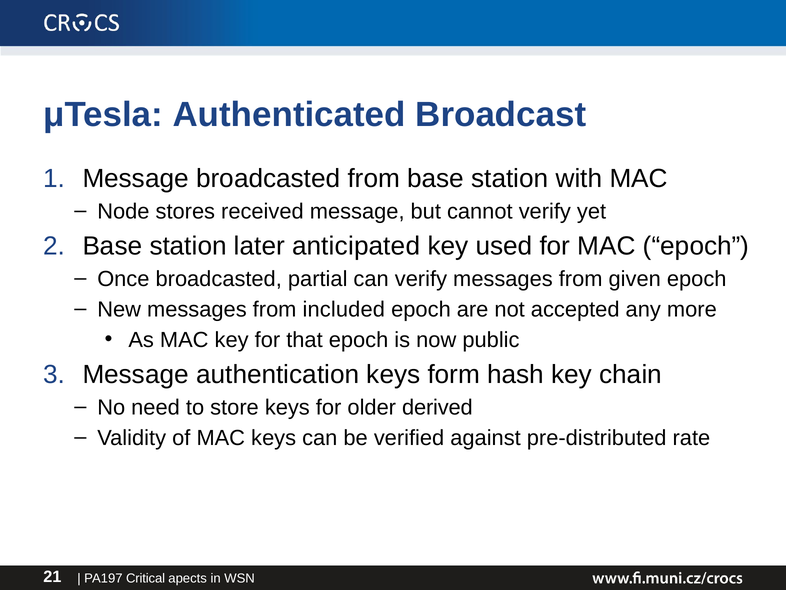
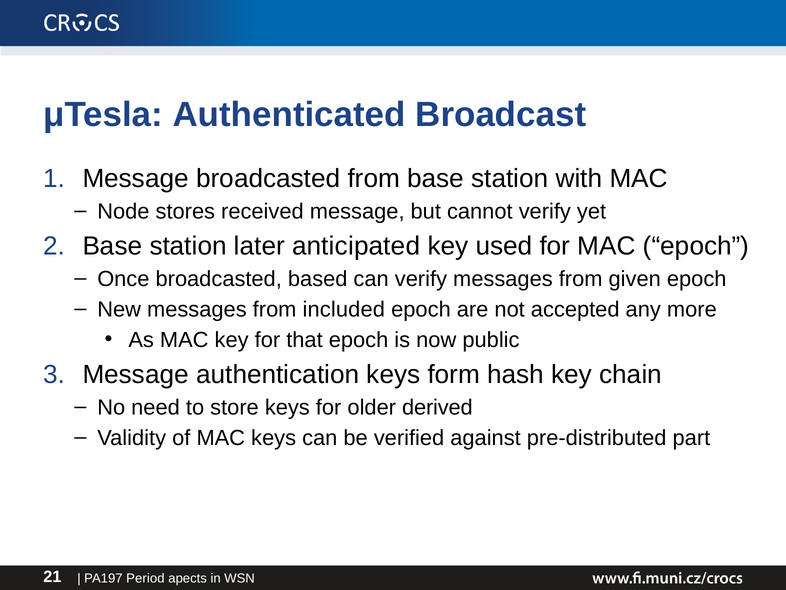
partial: partial -> based (318, 279)
rate: rate -> part (691, 438)
Critical: Critical -> Period (145, 578)
